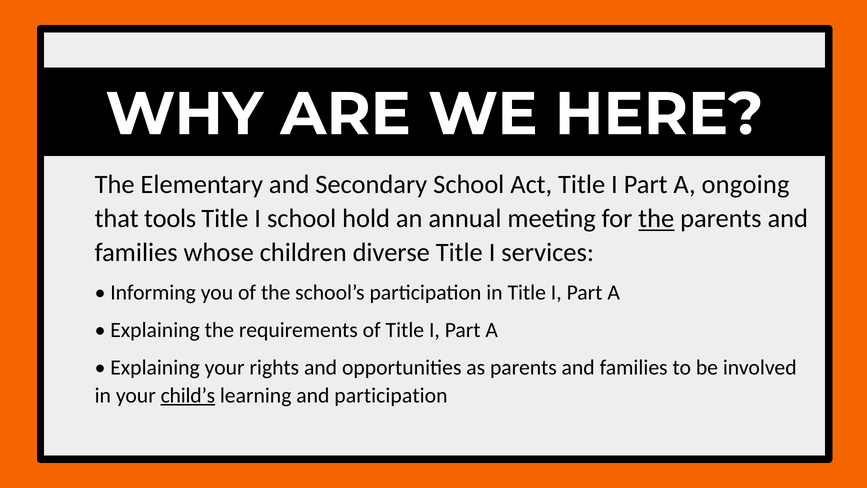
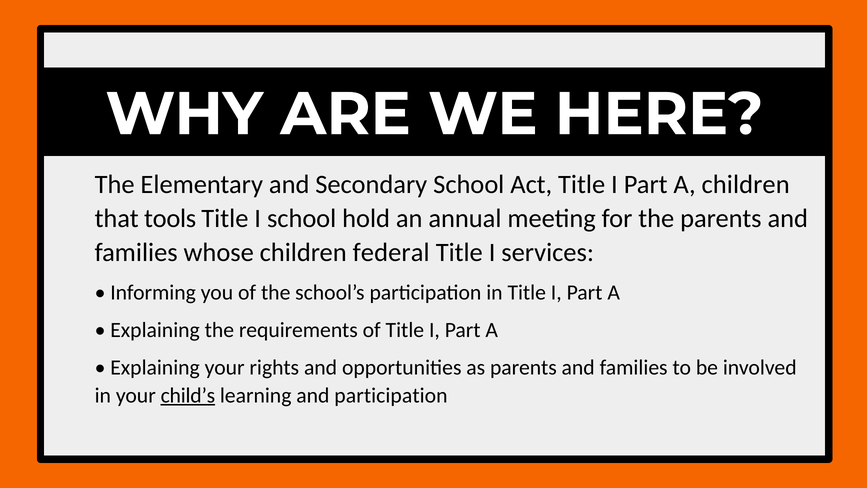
A ongoing: ongoing -> children (746, 185)
the underline: present -> none (656, 219)
diverse: diverse -> federal (391, 253)
